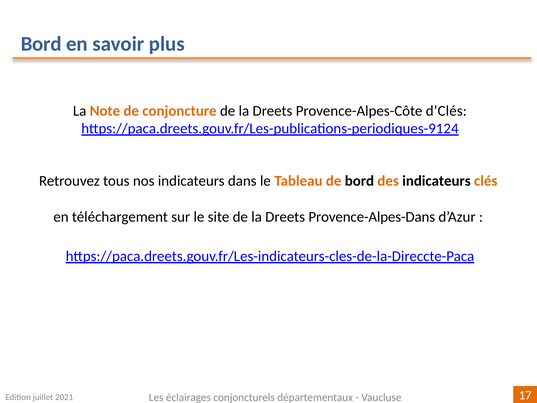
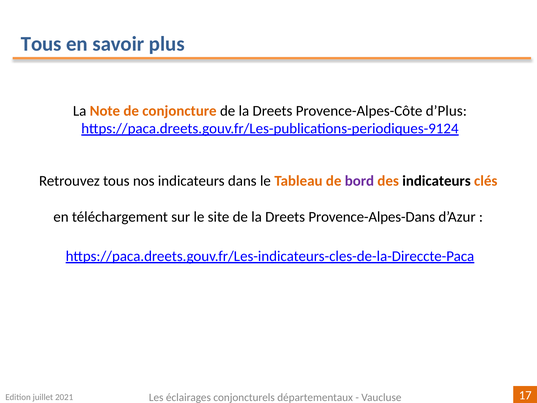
Bord: Bord -> Tous (41, 44)
d’Clés: d’Clés -> d’Plus (446, 111)
bord colour: black -> purple (359, 181)
